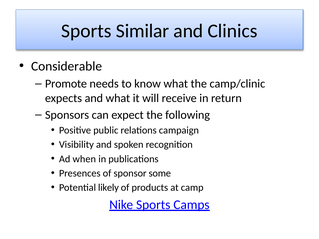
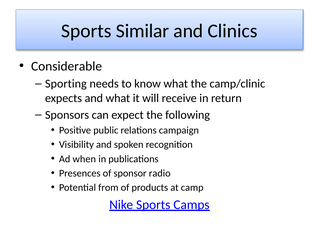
Promote: Promote -> Sporting (66, 84)
some: some -> radio (160, 173)
likely: likely -> from (108, 188)
